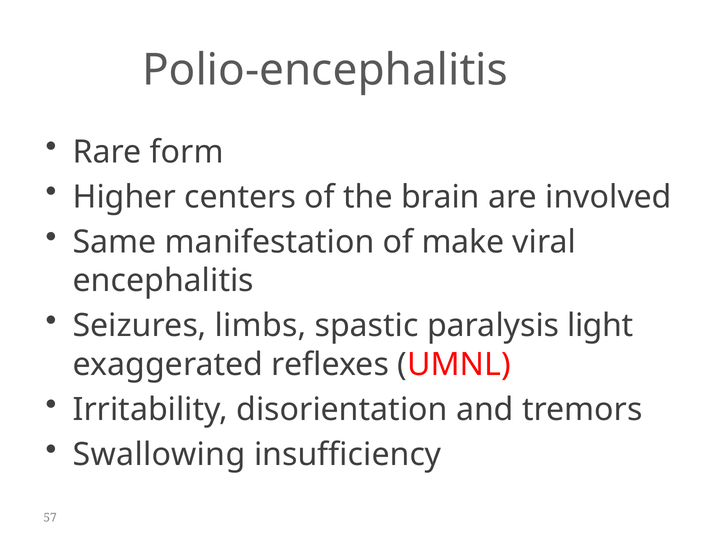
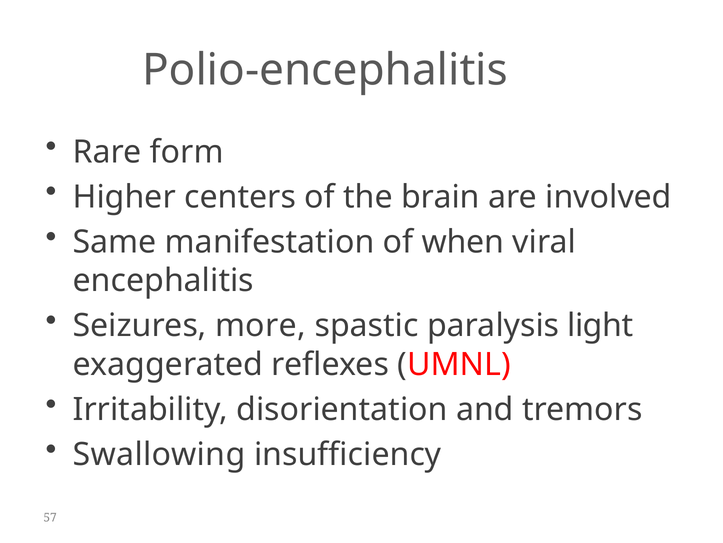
make: make -> when (463, 242)
limbs: limbs -> more (260, 325)
